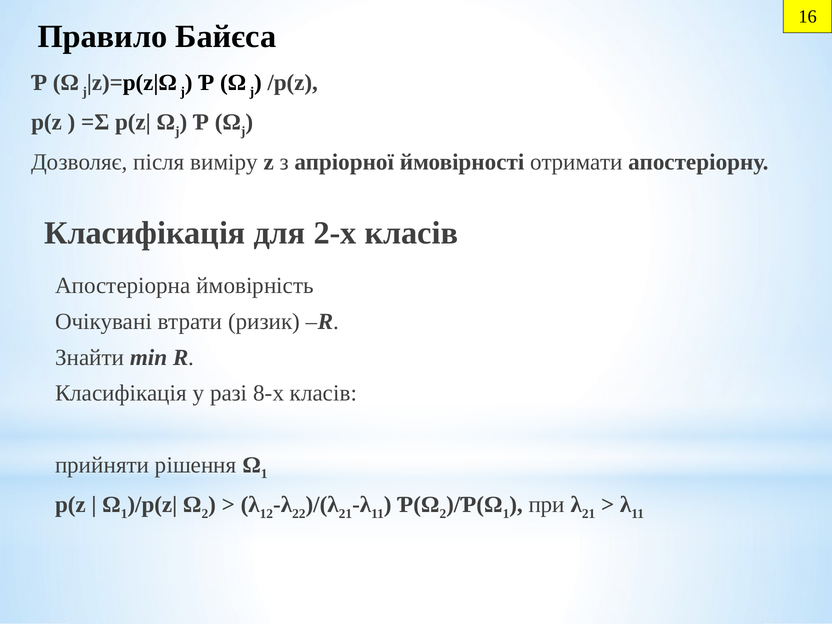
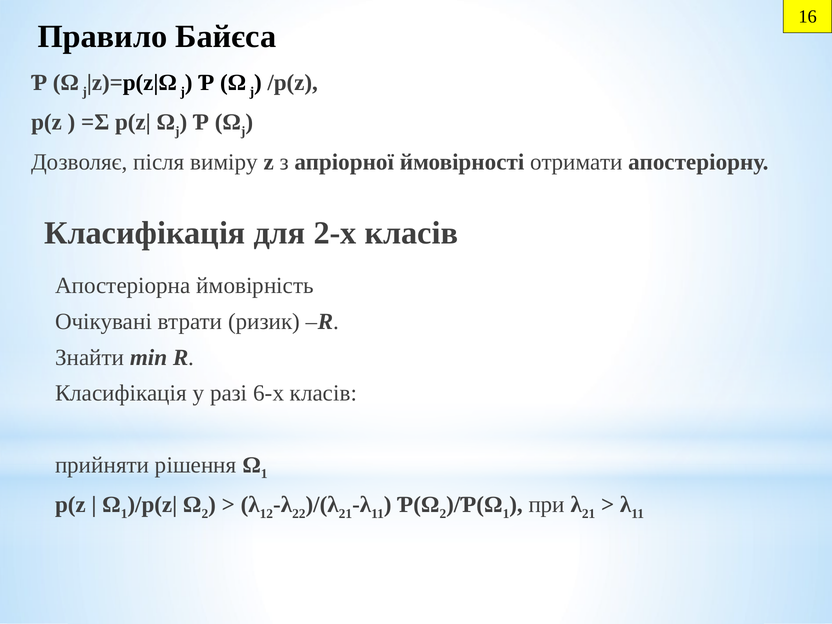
8-х: 8-х -> 6-х (269, 393)
